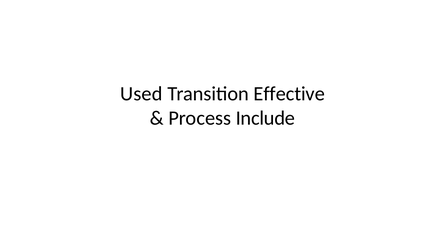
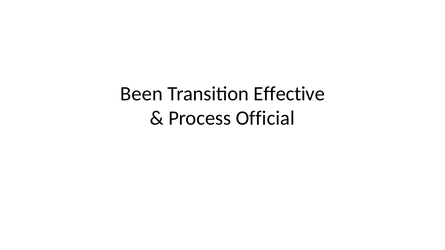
Used: Used -> Been (141, 94)
Include: Include -> Official (265, 118)
